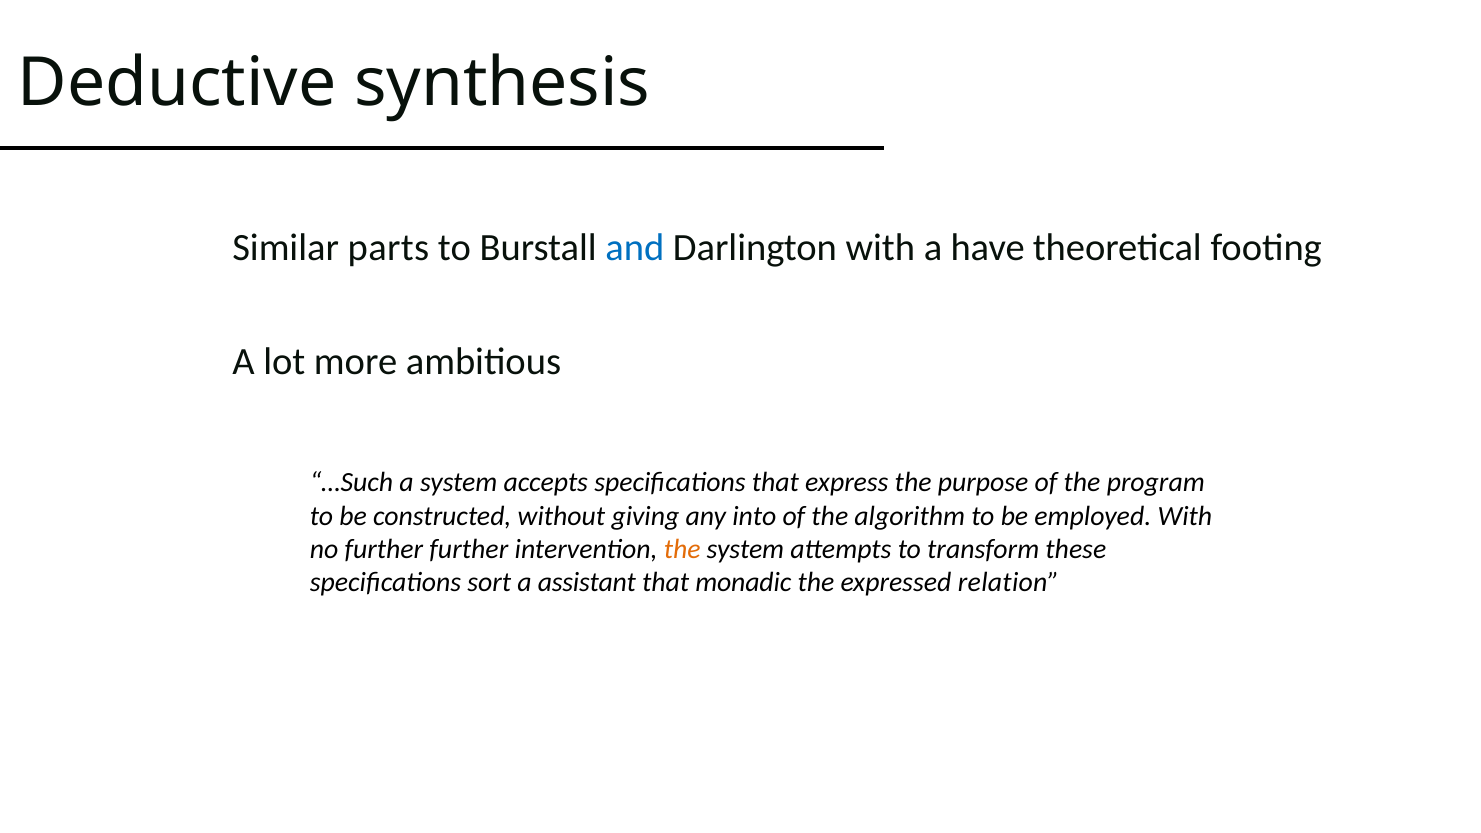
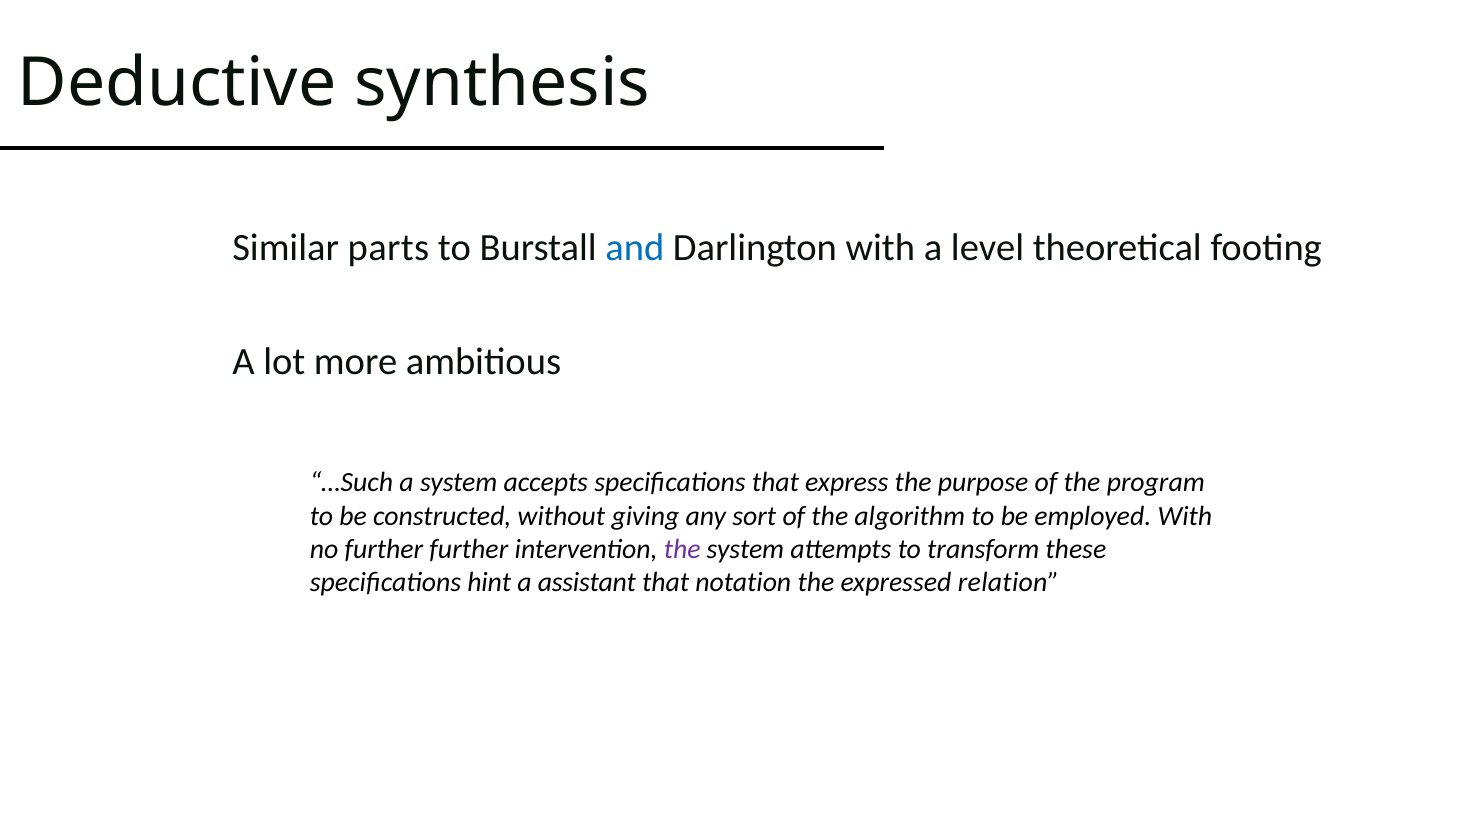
have: have -> level (988, 248)
into: into -> sort (754, 516)
the colour: orange -> purple (682, 549)
sort: sort -> hint (489, 583)
monadic: monadic -> notation (743, 583)
